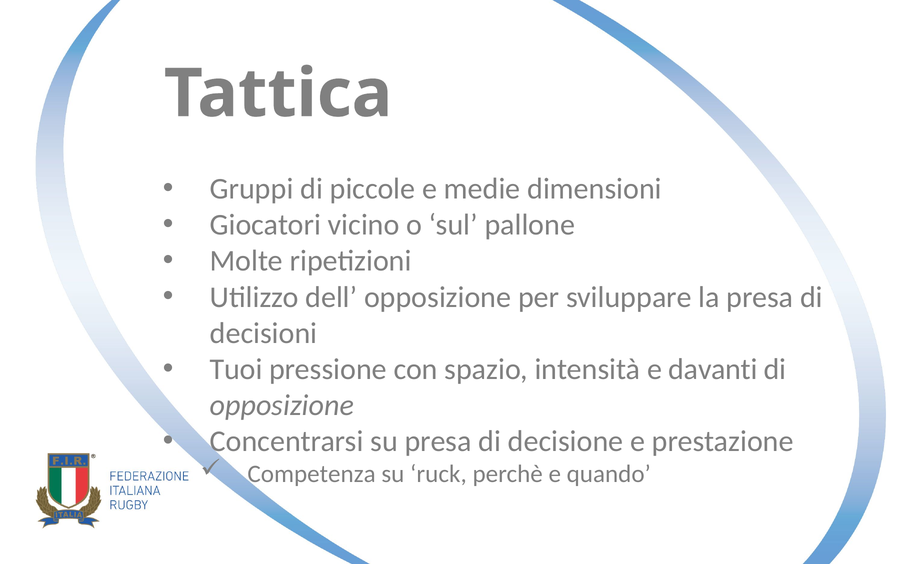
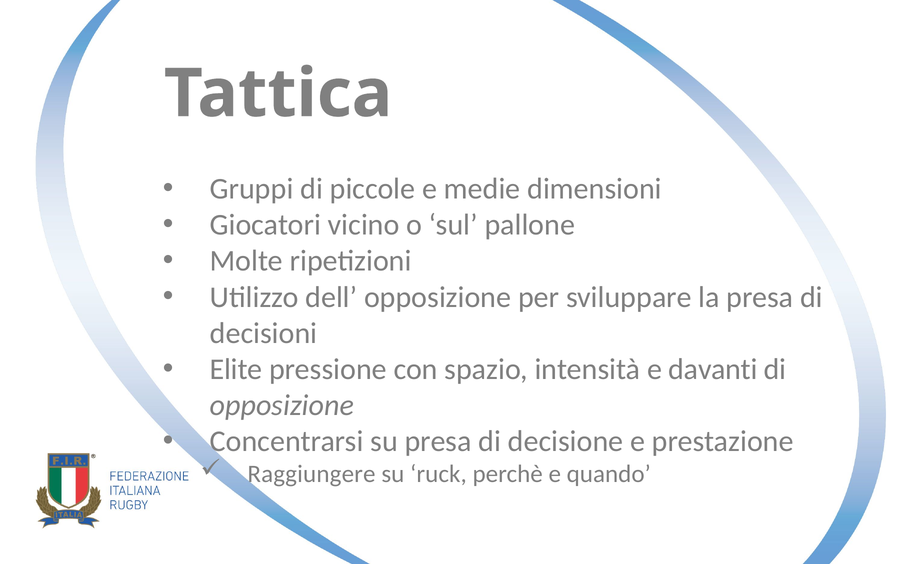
Tuoi: Tuoi -> Elite (236, 369)
Competenza: Competenza -> Raggiungere (311, 474)
